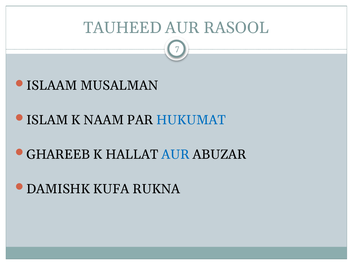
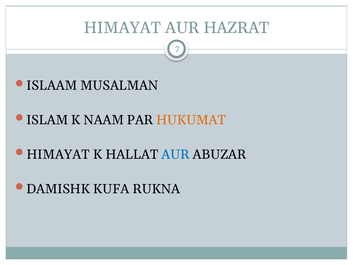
TAUHEED: TAUHEED -> HIMAYAT (122, 28)
RASOOL: RASOOL -> HAZRAT (236, 28)
HUKUMAT colour: blue -> orange (191, 120)
GHAREEB: GHAREEB -> HIMAYAT (58, 154)
